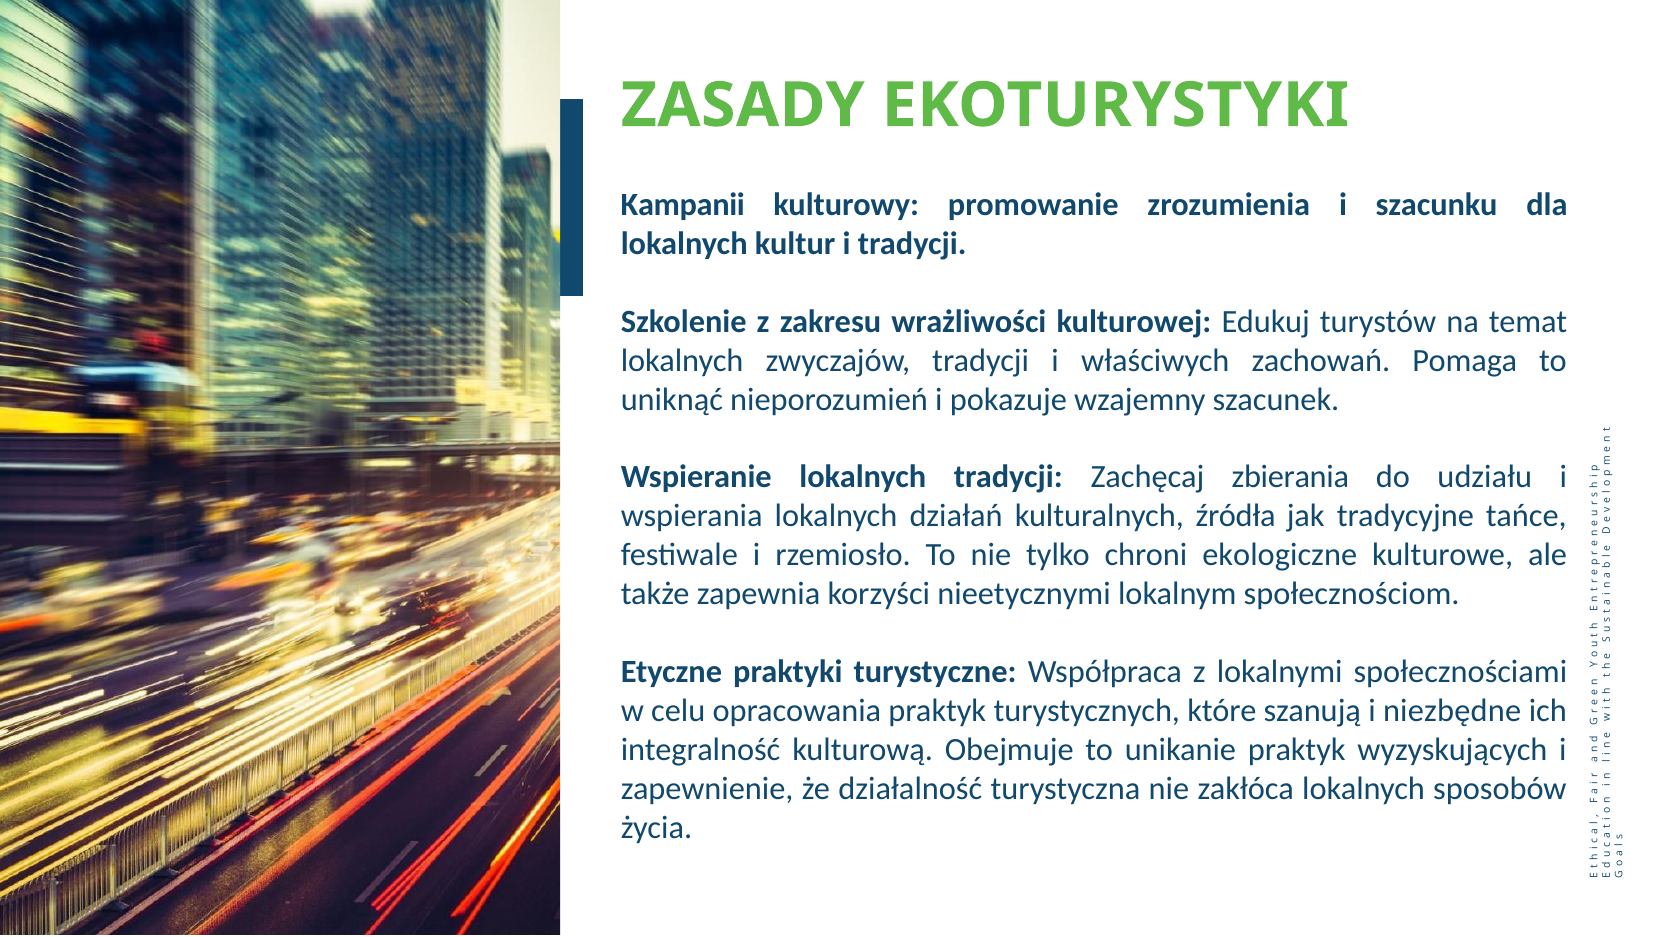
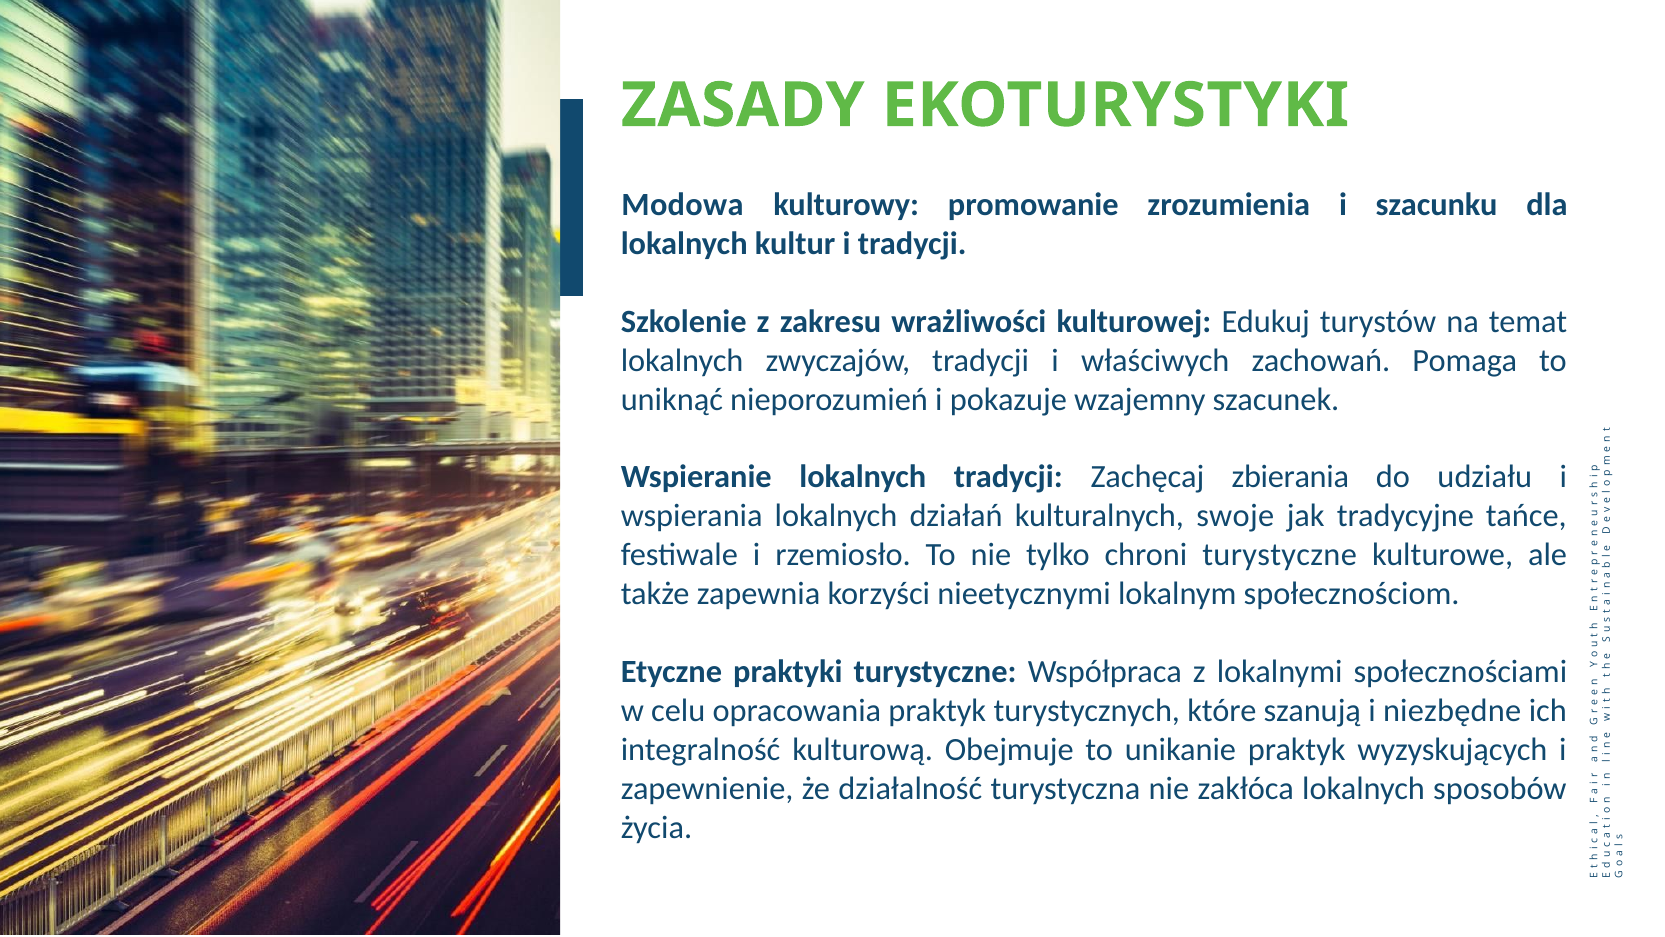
Kampanii: Kampanii -> Modowa (682, 205)
źródła: źródła -> swoje (1235, 516)
chroni ekologiczne: ekologiczne -> turystyczne (1280, 555)
